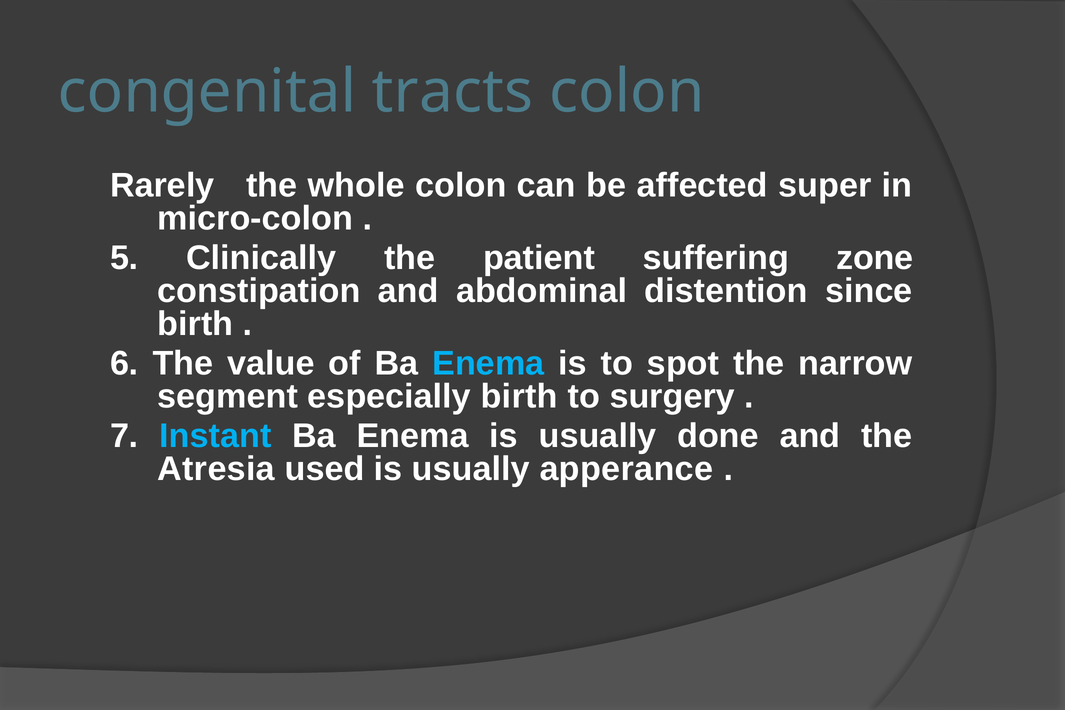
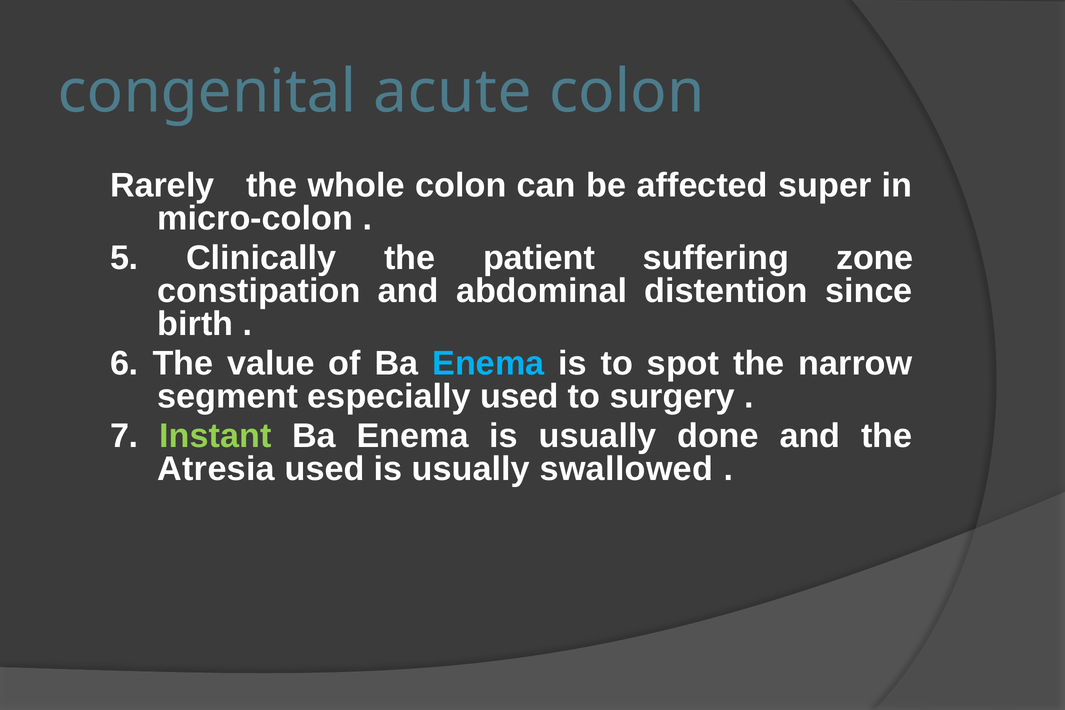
tracts: tracts -> acute (452, 92)
especially birth: birth -> used (520, 396)
Instant colour: light blue -> light green (215, 436)
apperance: apperance -> swallowed (626, 469)
